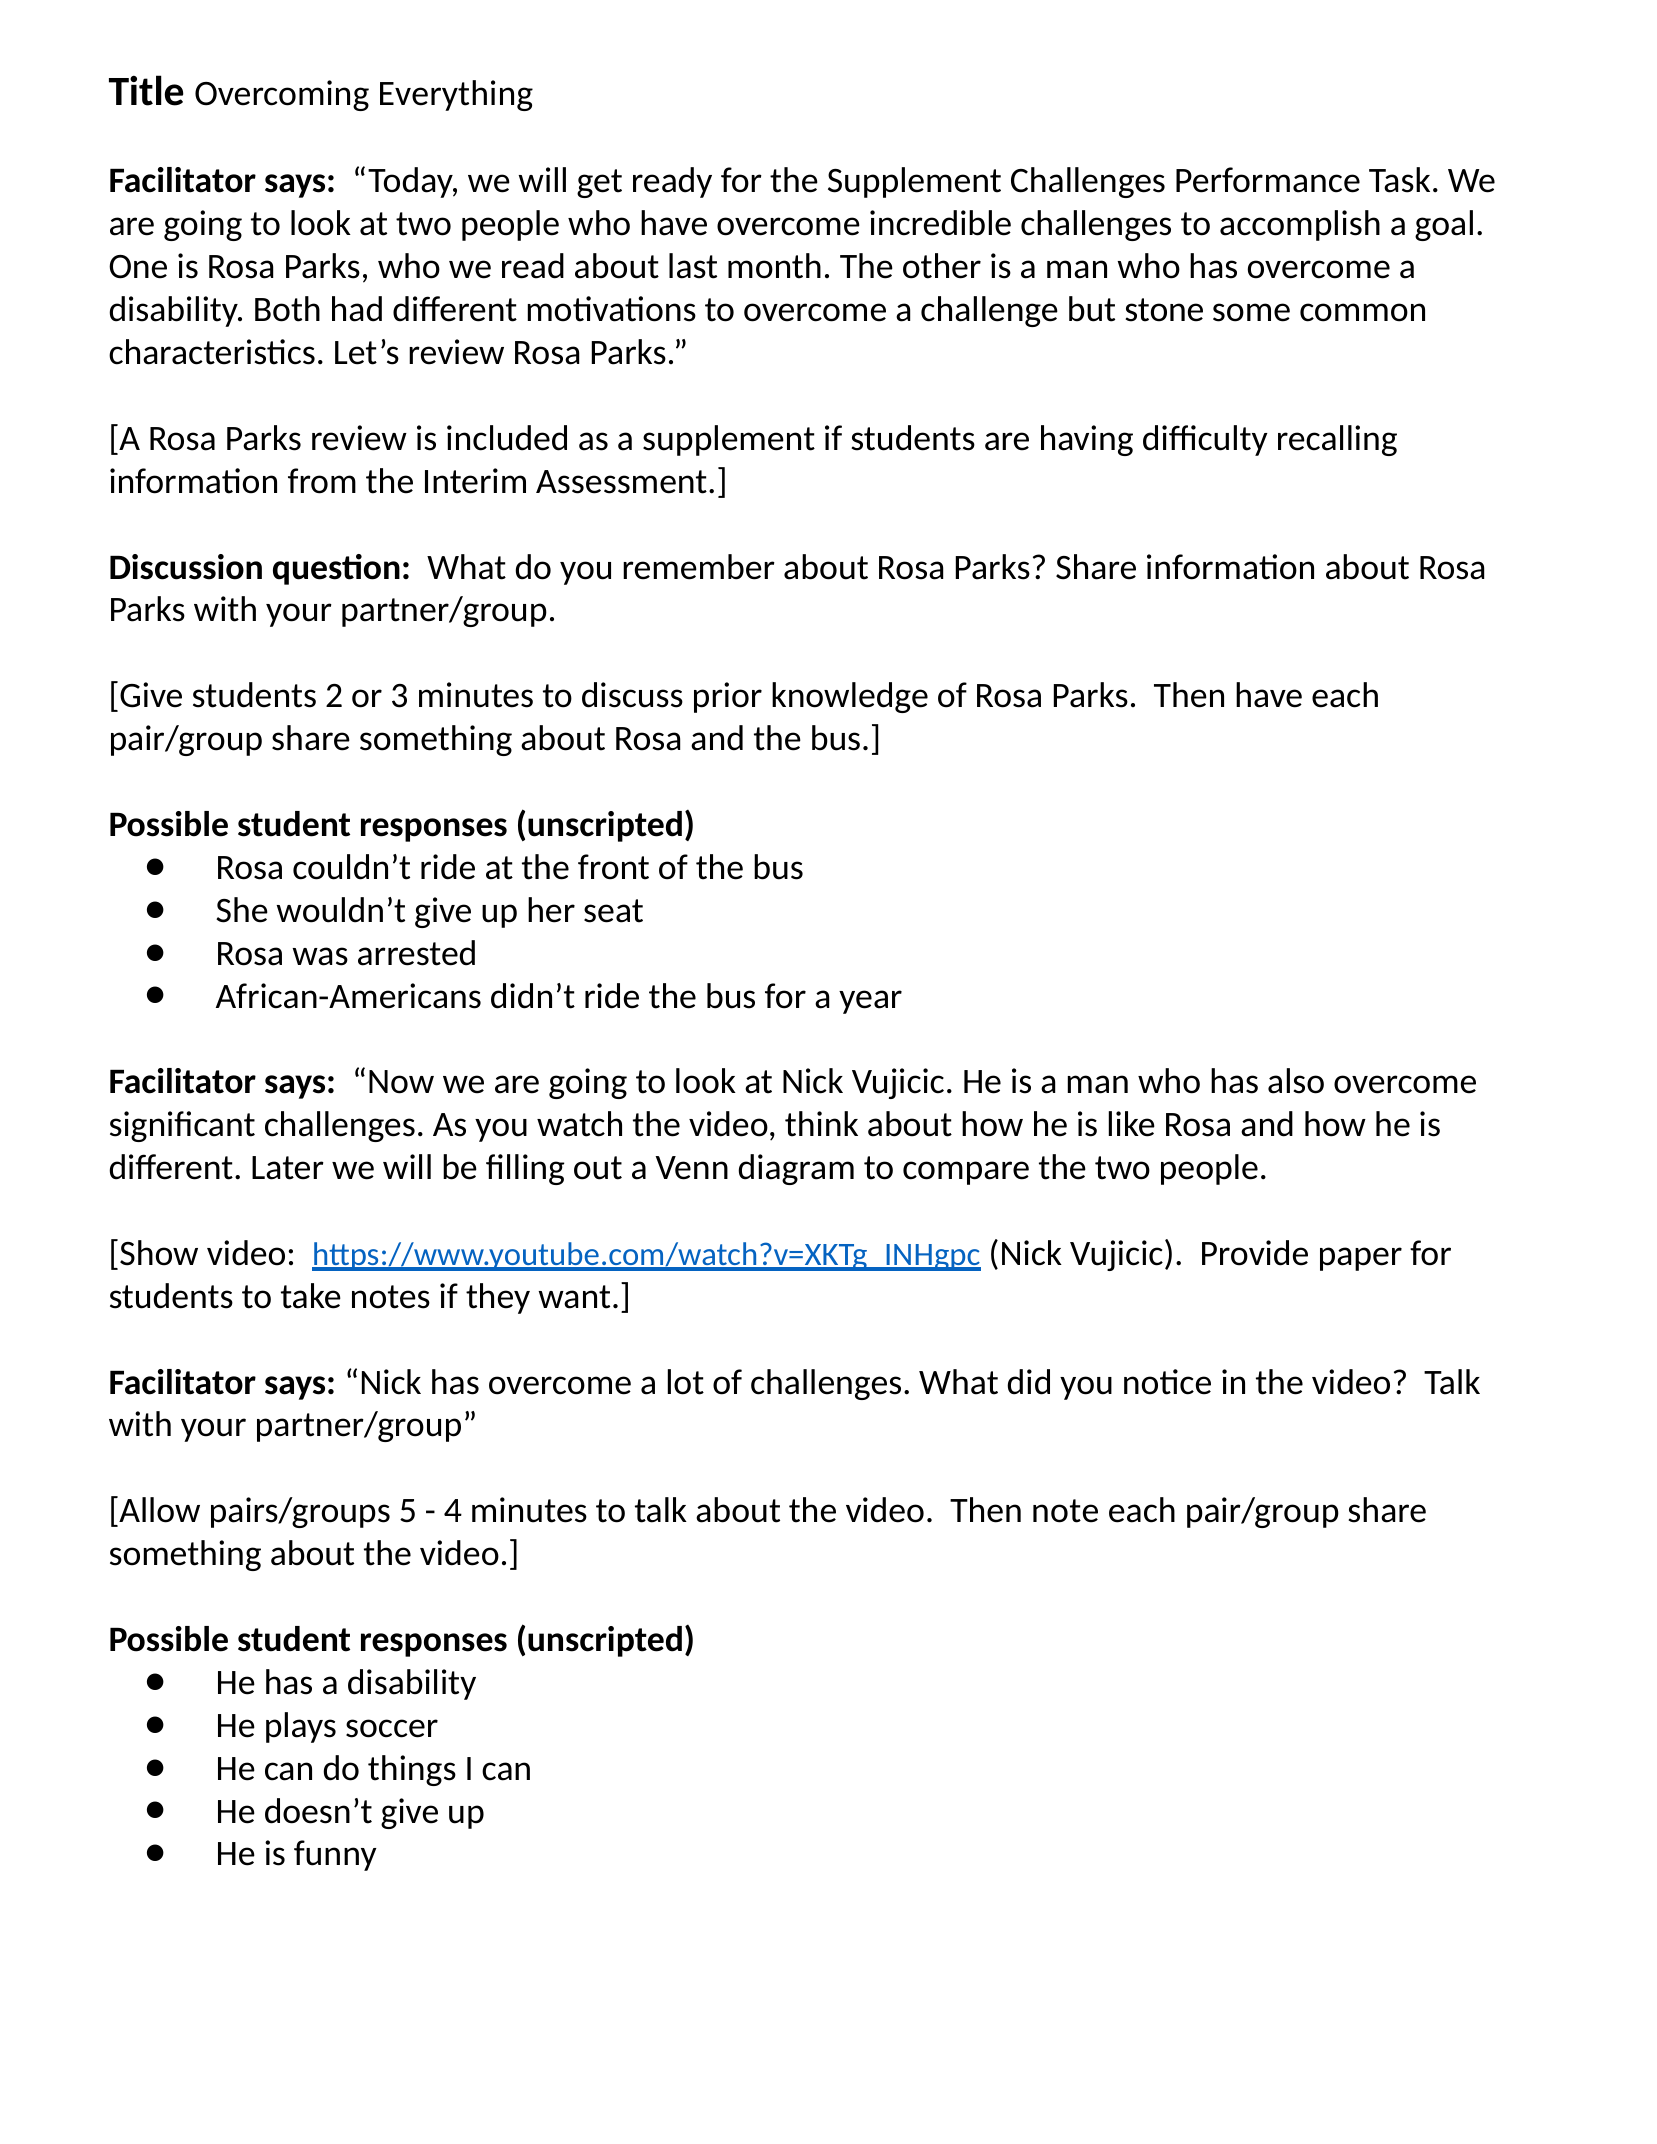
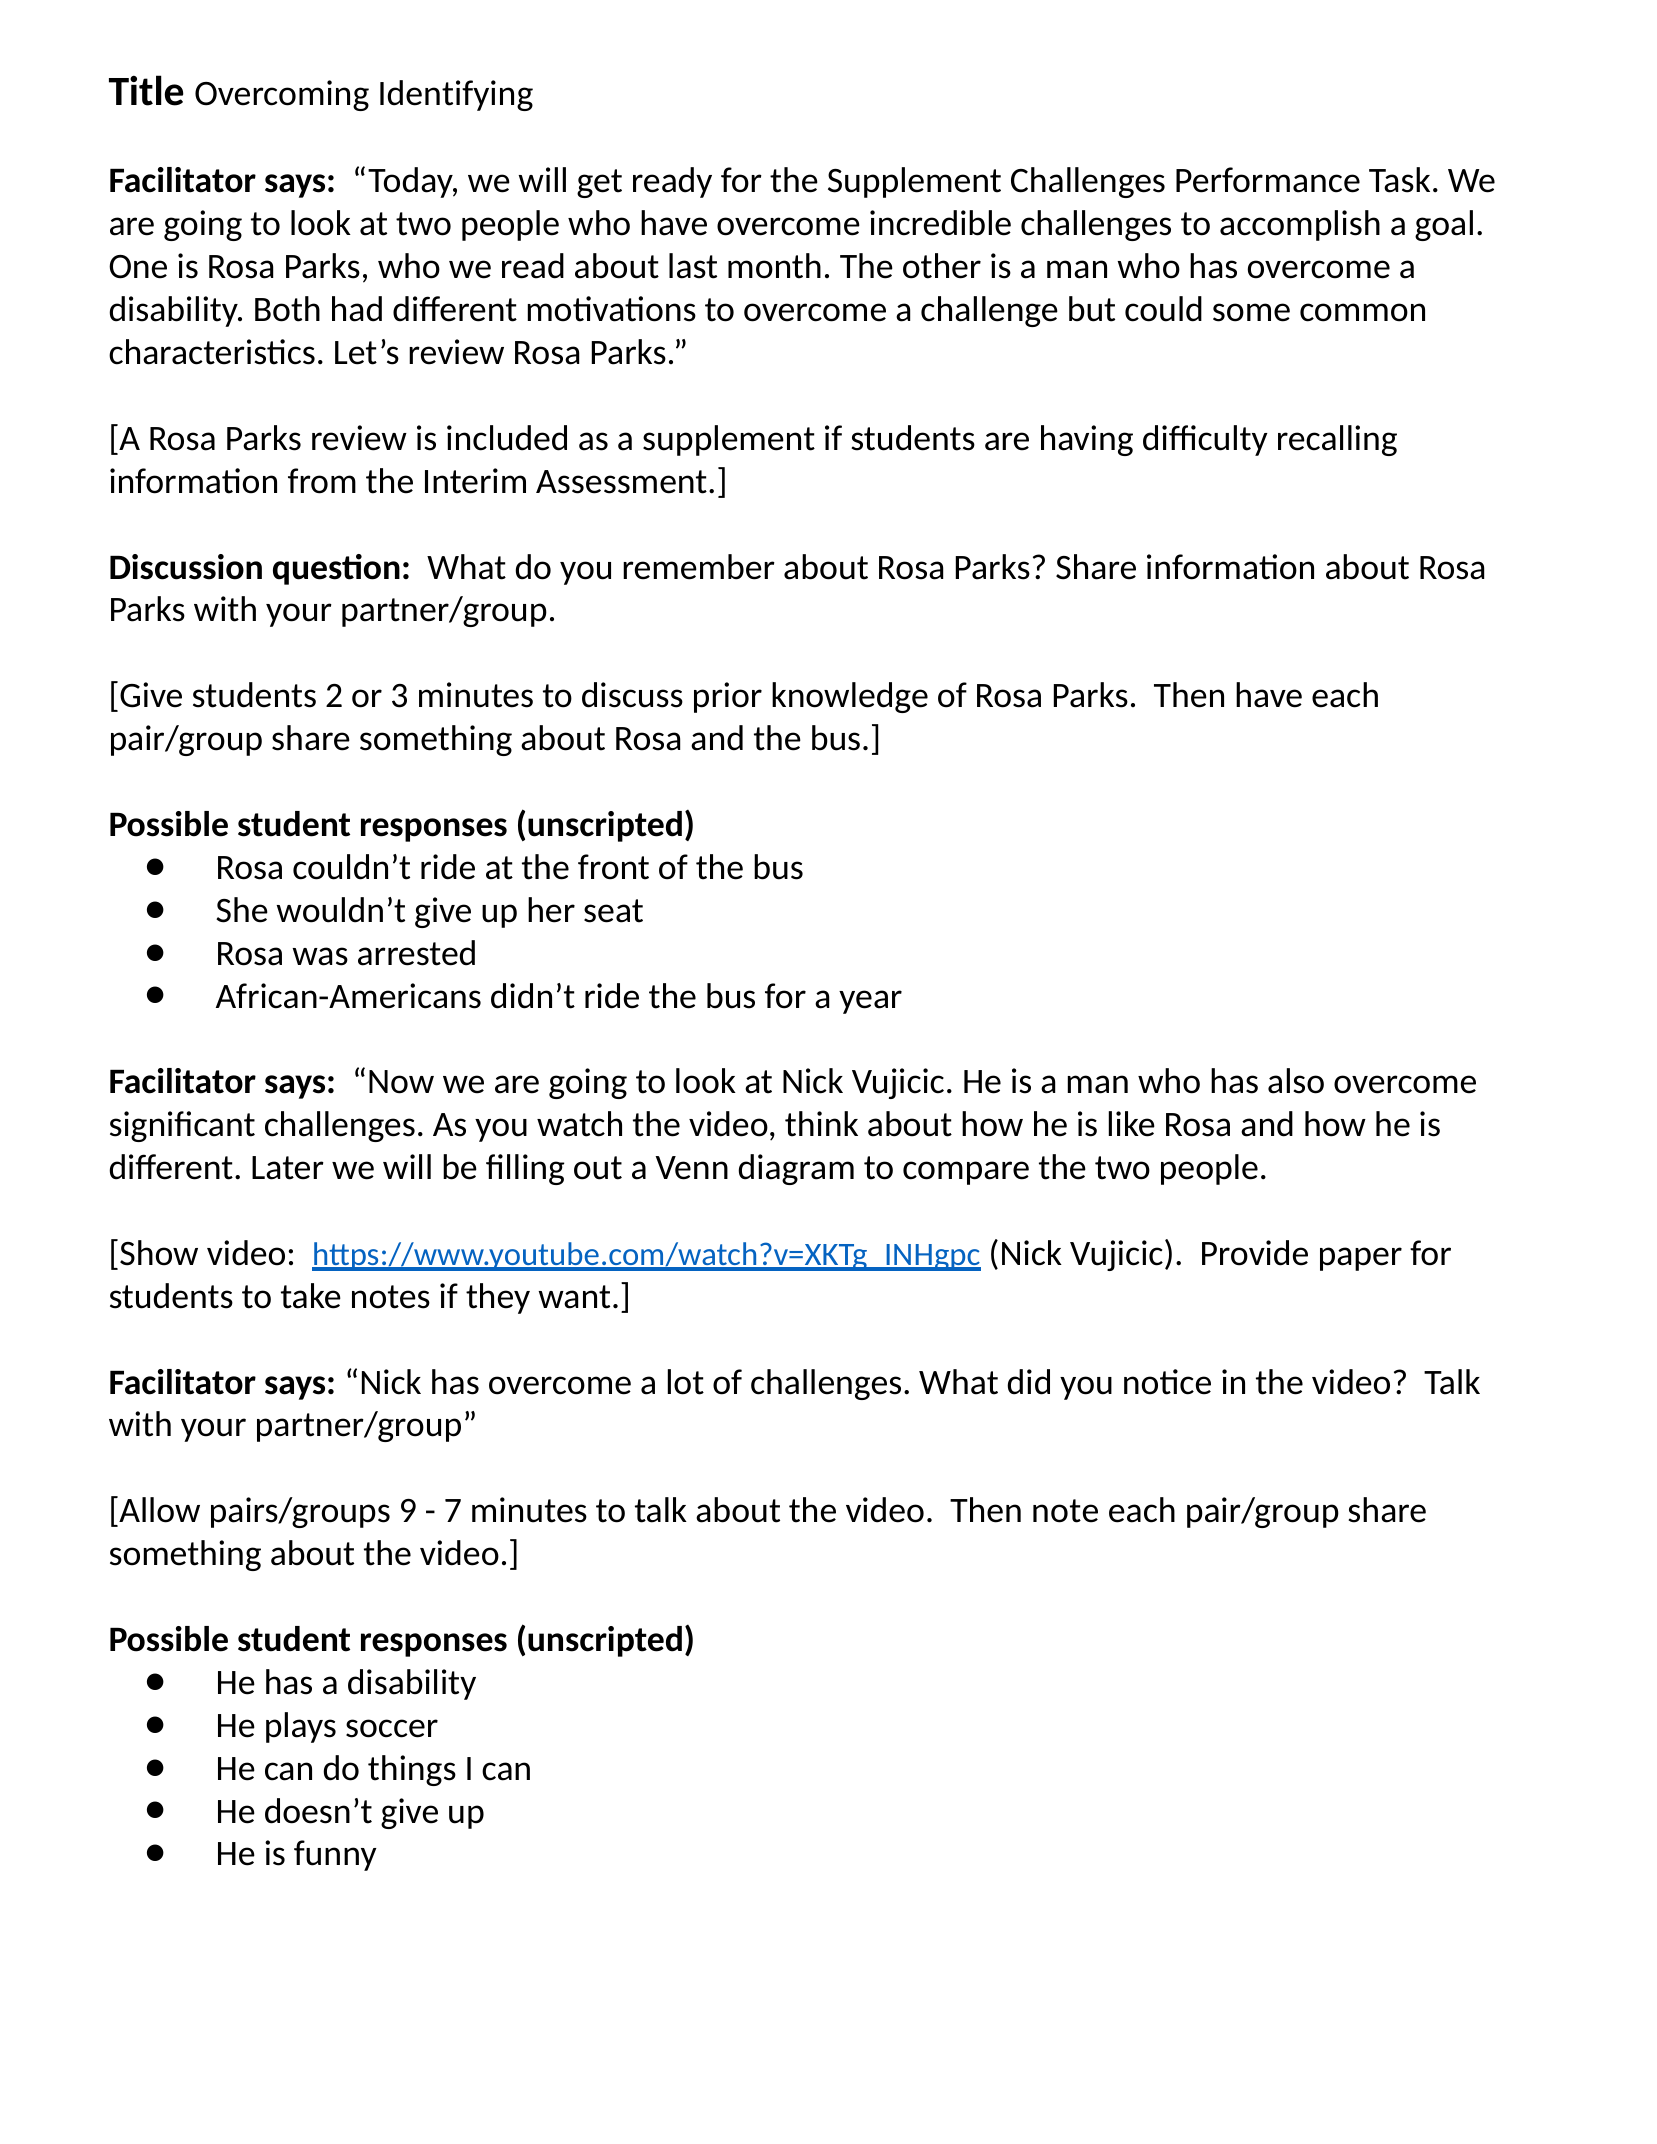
Everything: Everything -> Identifying (455, 94)
stone: stone -> could (1164, 310)
5: 5 -> 9 (408, 1511)
4: 4 -> 7 (453, 1511)
